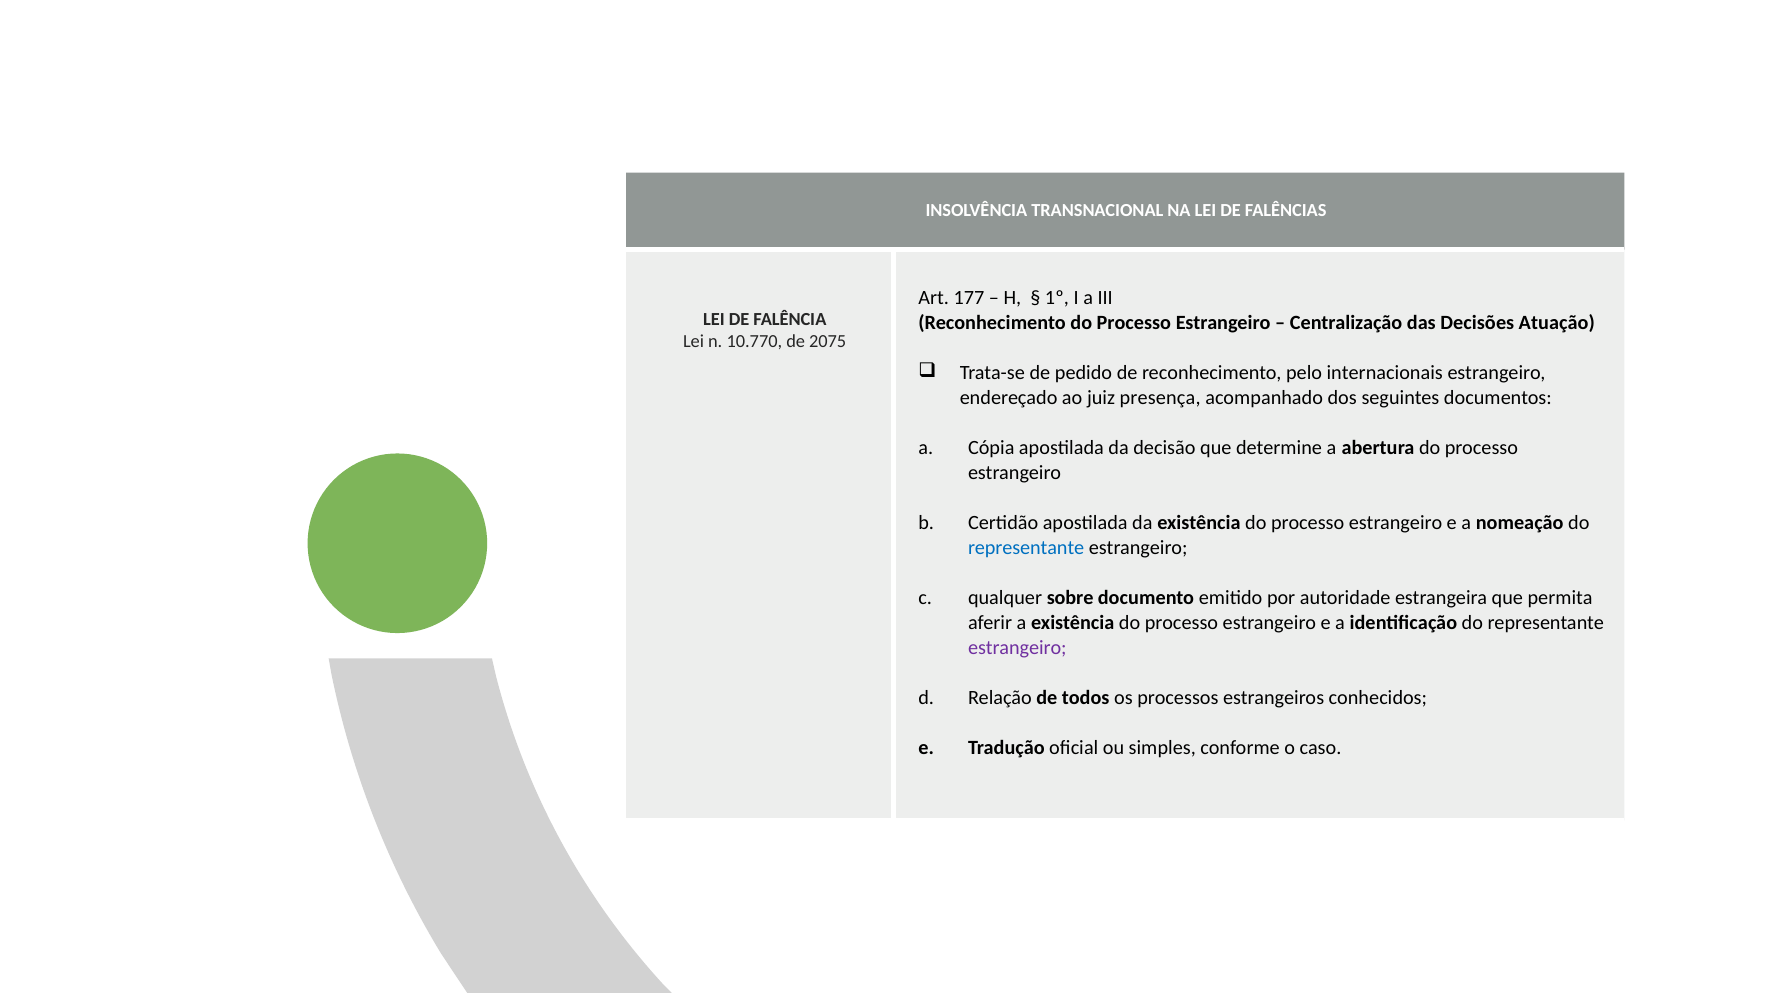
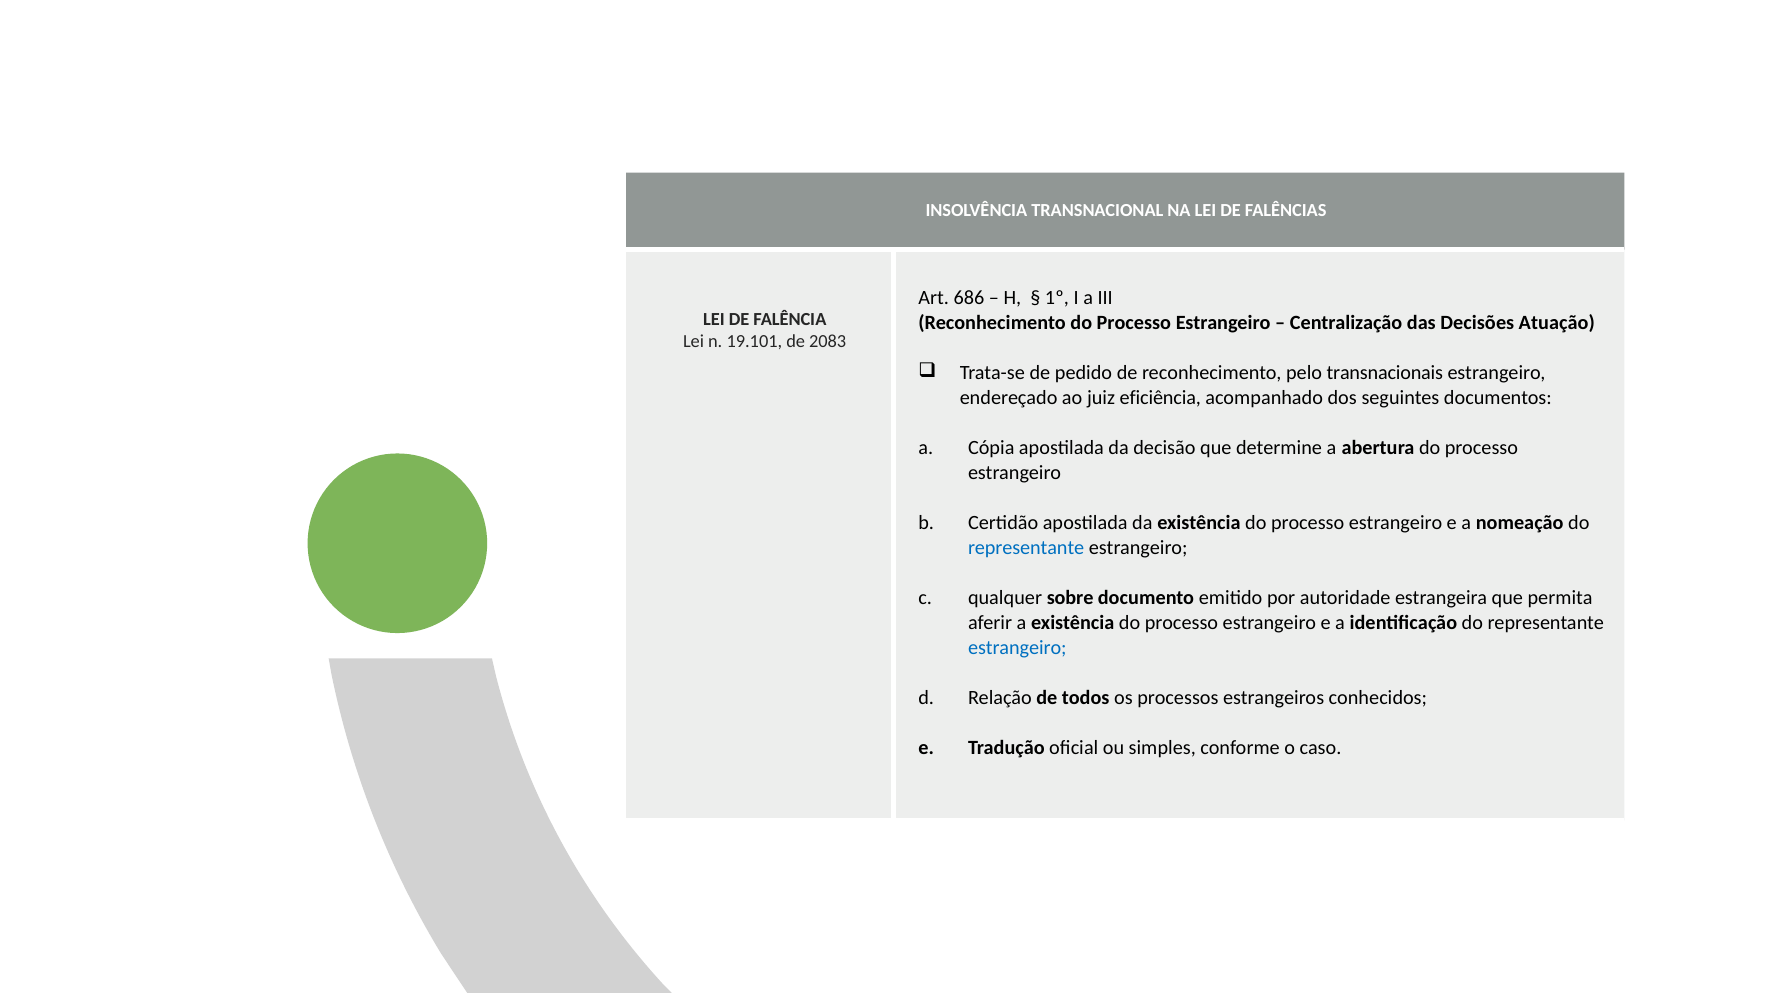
177: 177 -> 686 (969, 298)
10.770: 10.770 -> 19.101 (754, 341)
2075: 2075 -> 2083 (828, 341)
internacionais: internacionais -> transnacionais (1385, 373)
presença: presença -> eficiência (1160, 398)
estrangeiro colour: purple -> blue (1017, 648)
